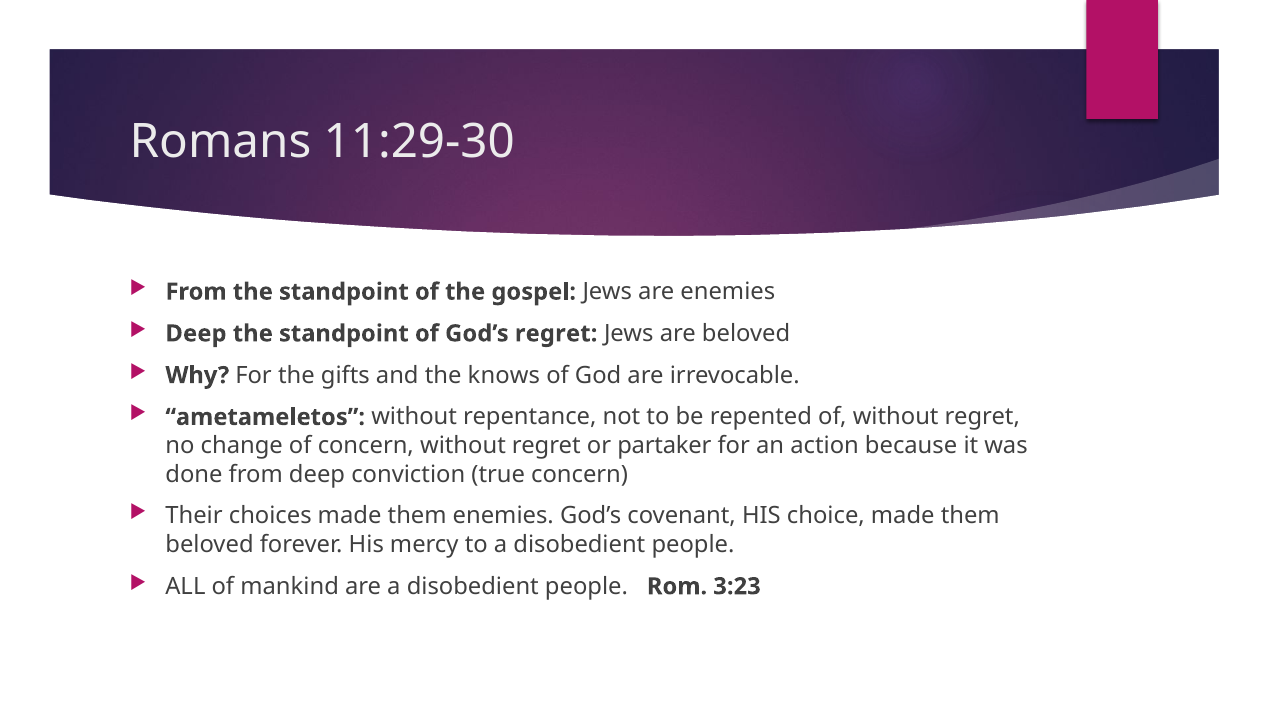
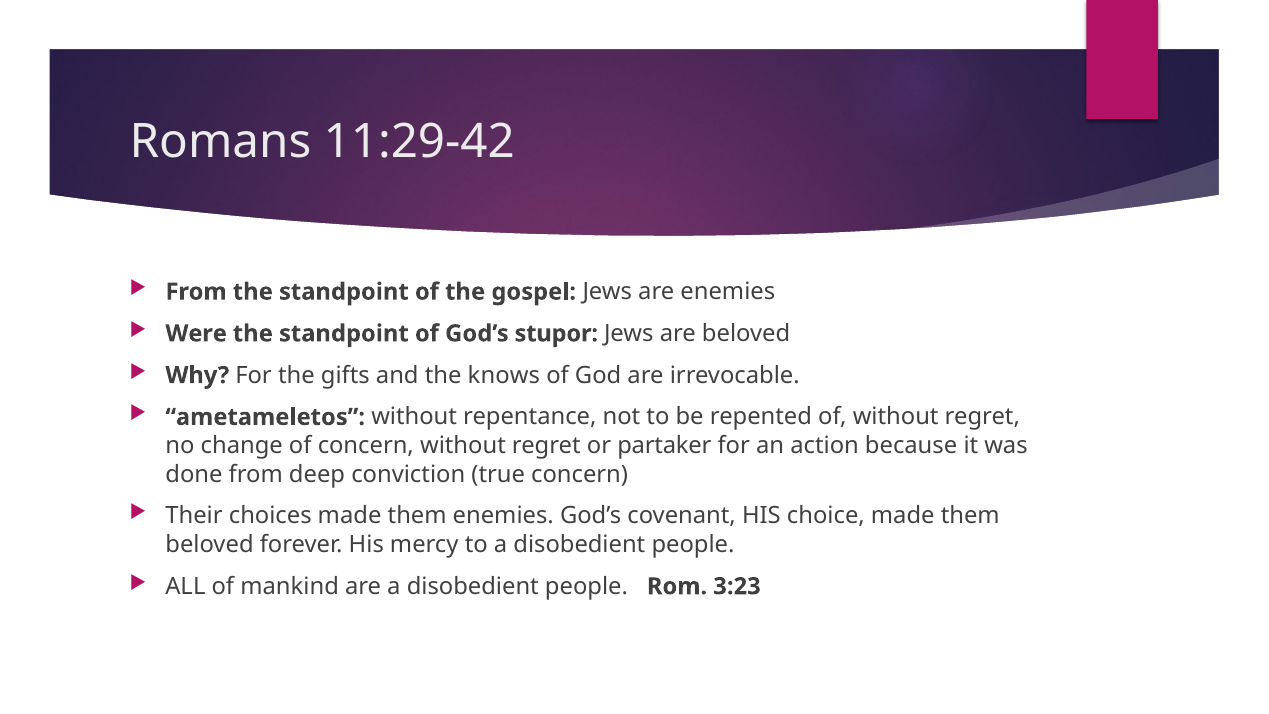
11:29-30: 11:29-30 -> 11:29-42 (419, 141)
Deep: Deep -> Were (196, 333)
God’s regret: regret -> stupor (556, 333)
